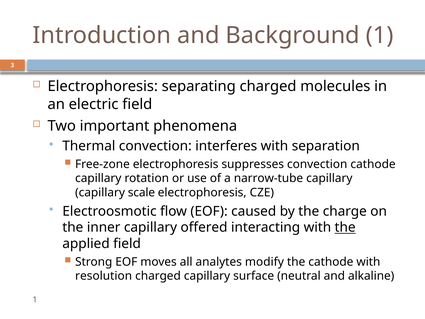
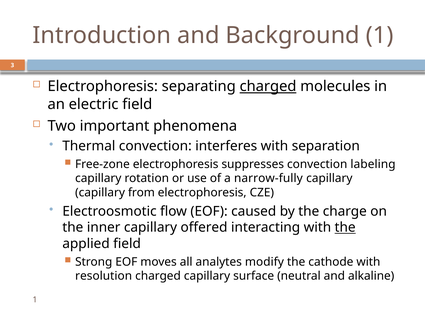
charged underline: none -> present (268, 86)
convection cathode: cathode -> labeling (373, 164)
narrow-tube: narrow-tube -> narrow-fully (268, 178)
scale: scale -> from (141, 192)
